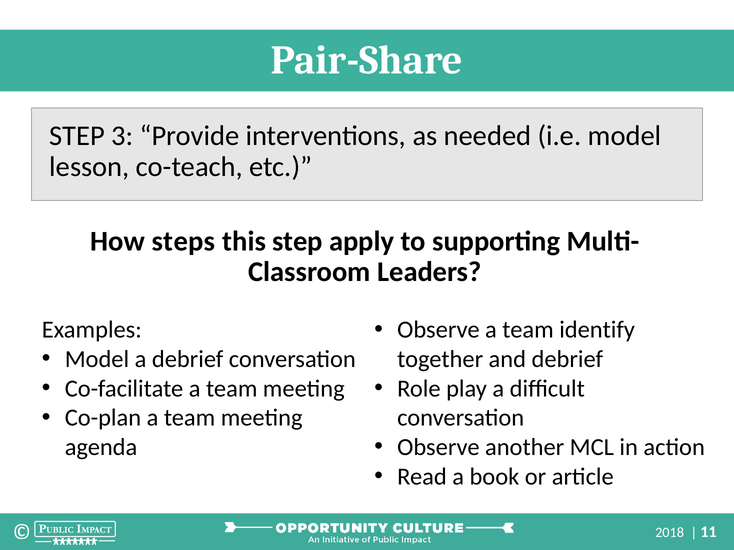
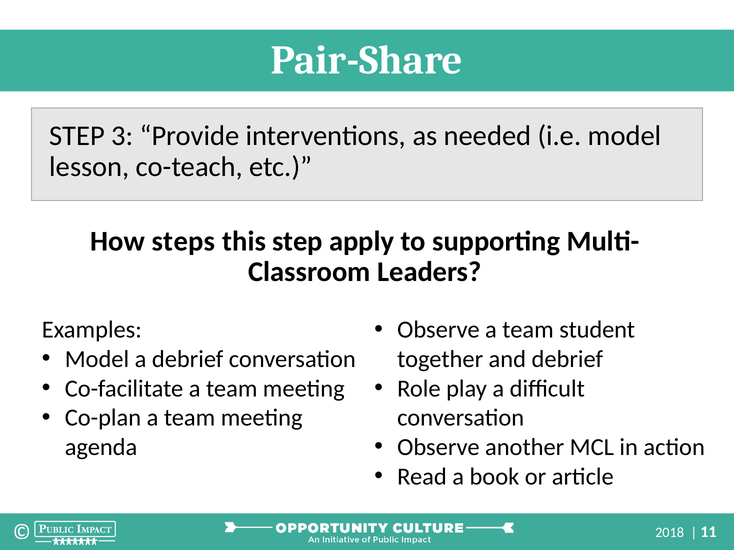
identify: identify -> student (597, 330)
